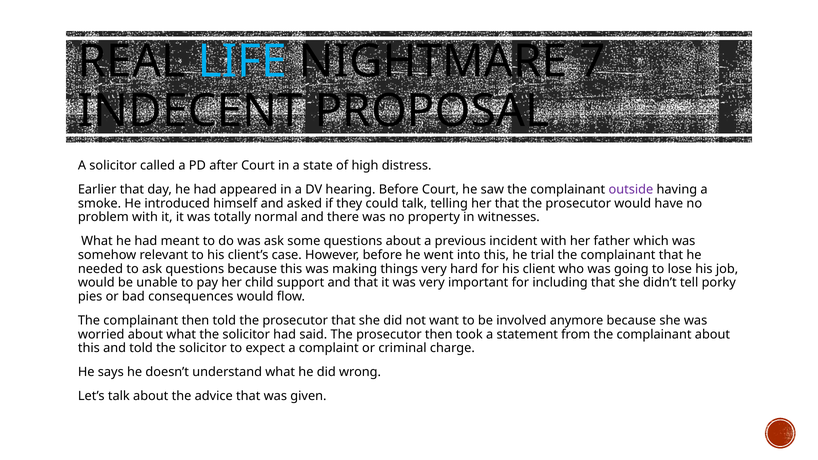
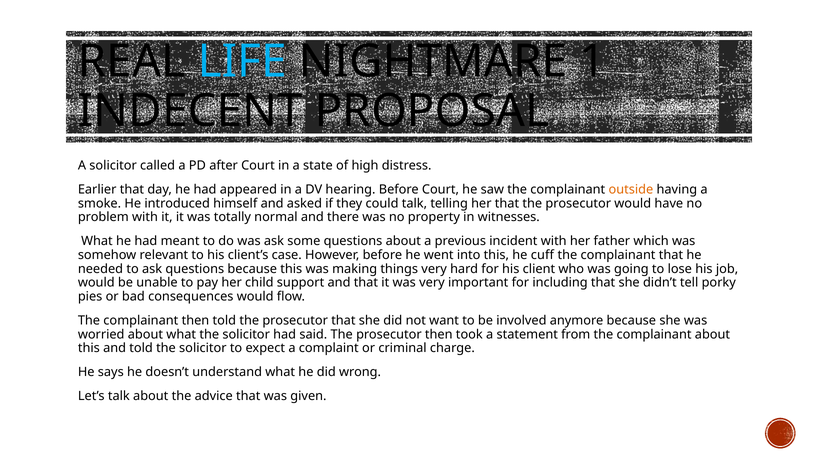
7: 7 -> 1 (593, 61)
outside colour: purple -> orange (631, 190)
trial: trial -> cuff (542, 255)
